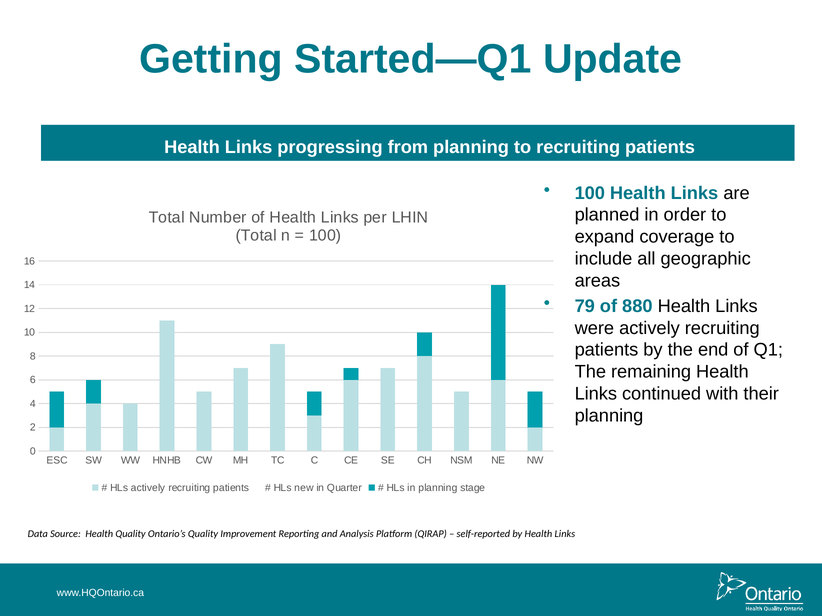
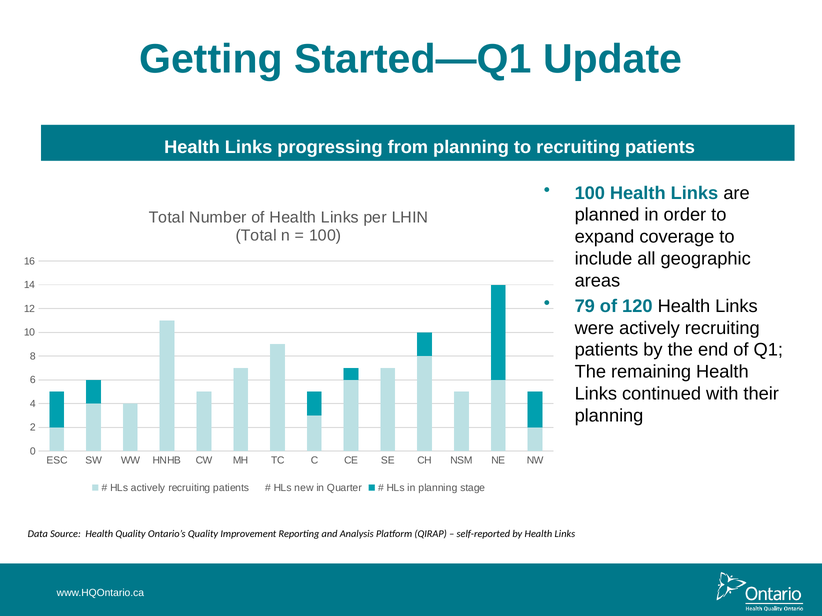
880: 880 -> 120 (637, 306)
